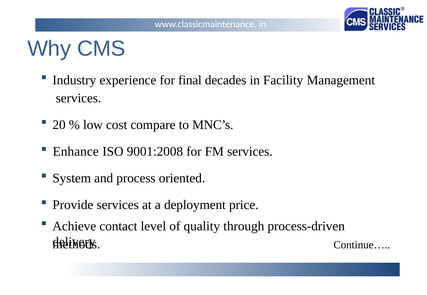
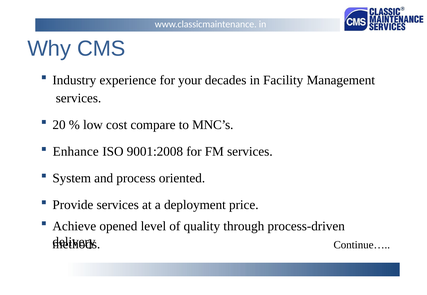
final: final -> your (190, 80)
contact: contact -> opened (118, 227)
